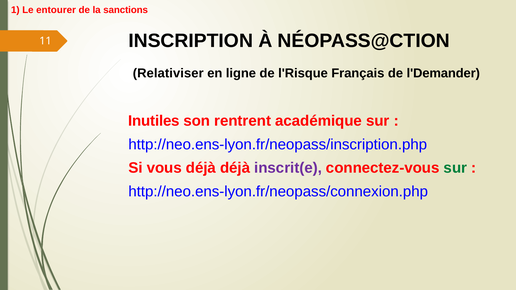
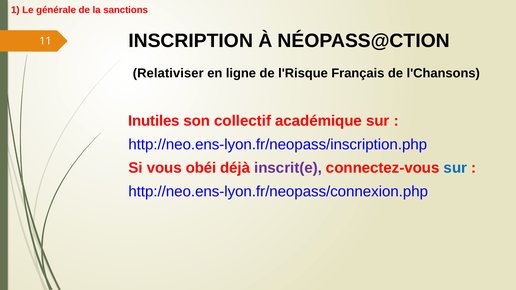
entourer: entourer -> générale (56, 10)
l'Demander: l'Demander -> l'Chansons (443, 73)
rentrent: rentrent -> collectif (243, 121)
vous déjà: déjà -> obéi (201, 168)
sur colour: green -> blue (455, 168)
